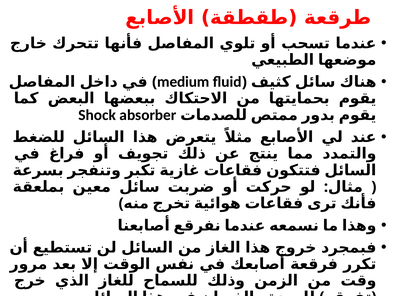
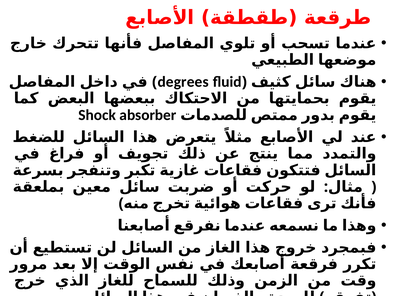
medium: medium -> degrees (183, 82)
